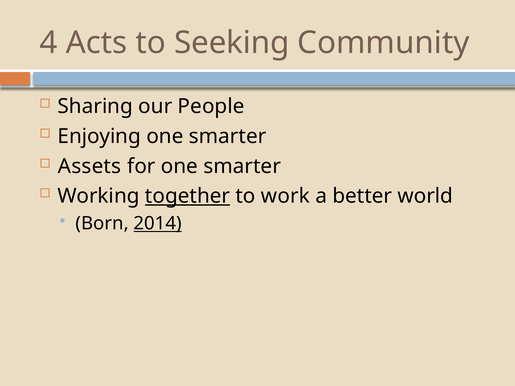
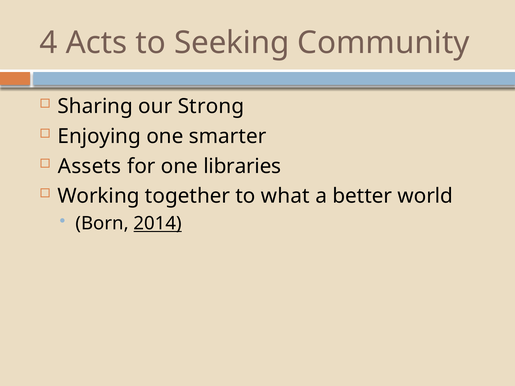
People: People -> Strong (211, 107)
for one smarter: smarter -> libraries (242, 166)
together underline: present -> none (188, 196)
work: work -> what (285, 196)
